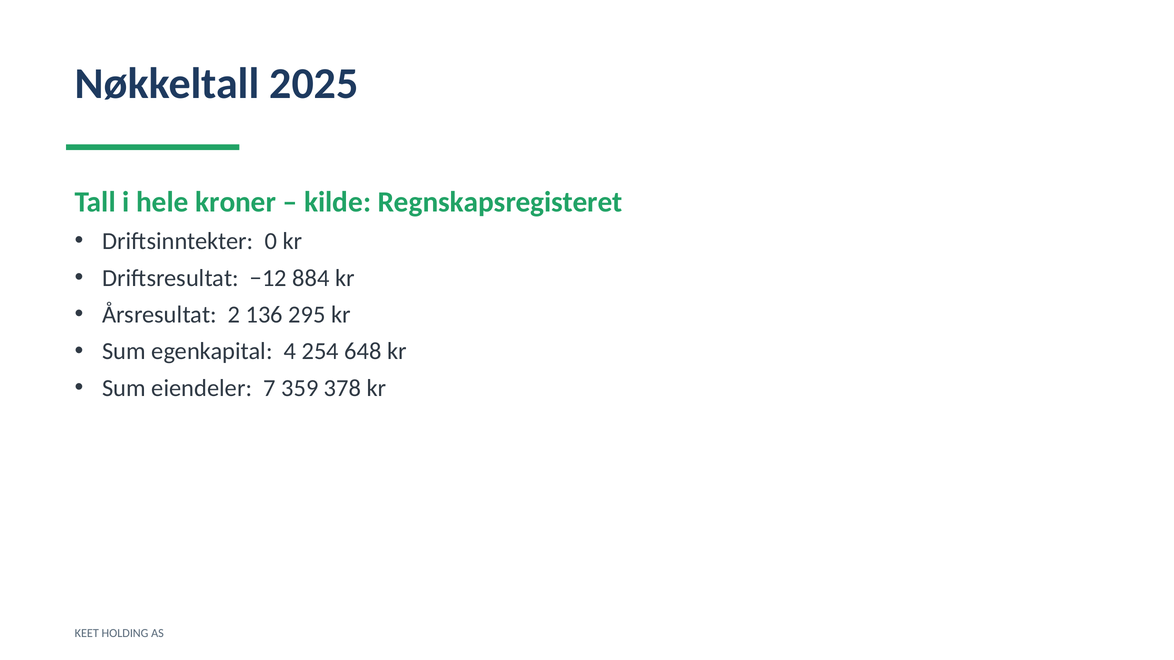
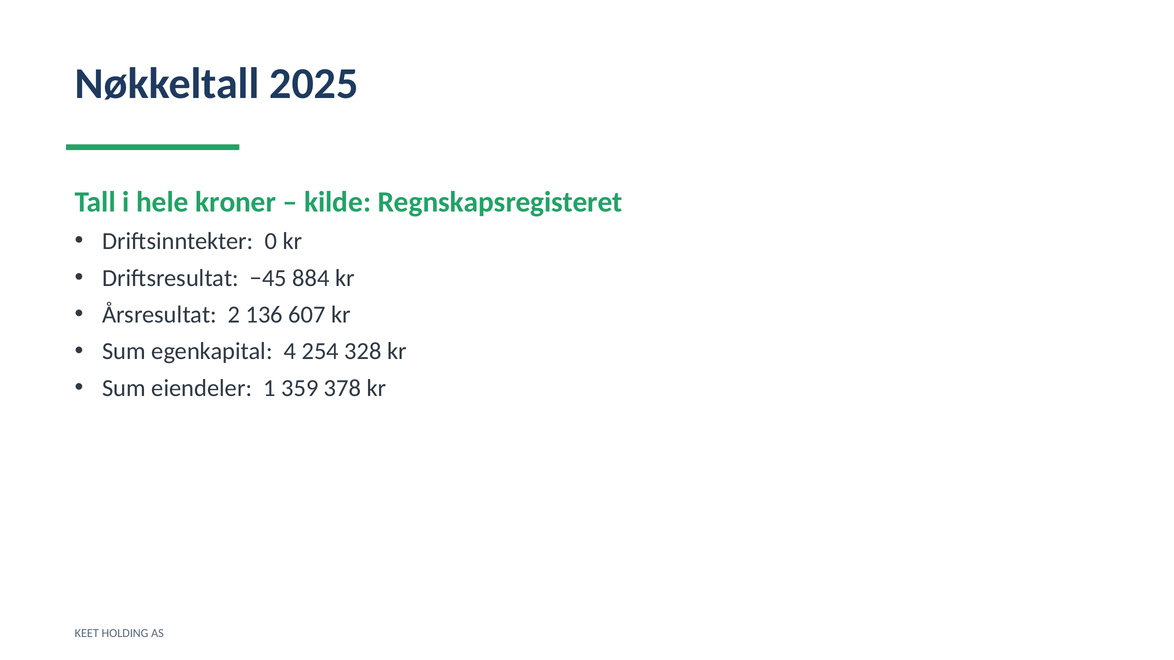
−12: −12 -> −45 (268, 278)
295: 295 -> 607 (307, 315)
648: 648 -> 328 (363, 352)
7: 7 -> 1 (269, 388)
